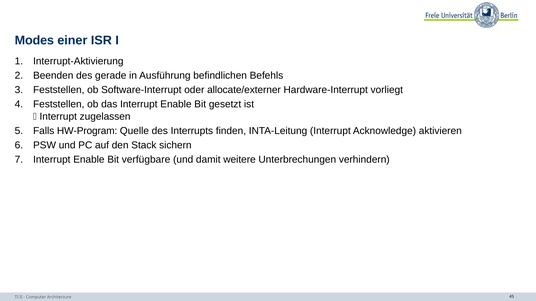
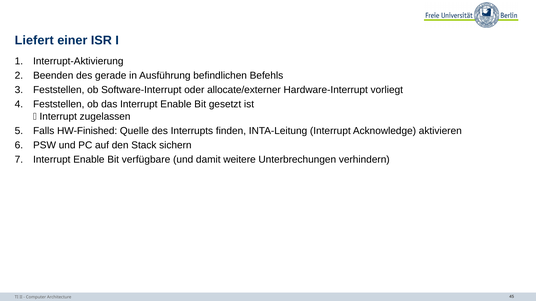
Modes: Modes -> Liefert (34, 41)
HW-Program: HW-Program -> HW-Finished (87, 131)
